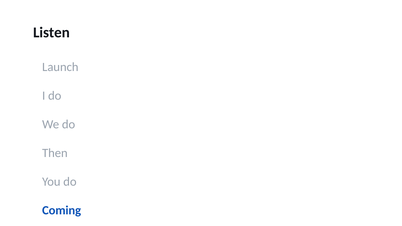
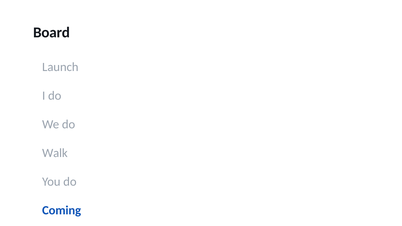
Listen: Listen -> Board (51, 33)
Then: Then -> Walk (55, 153)
